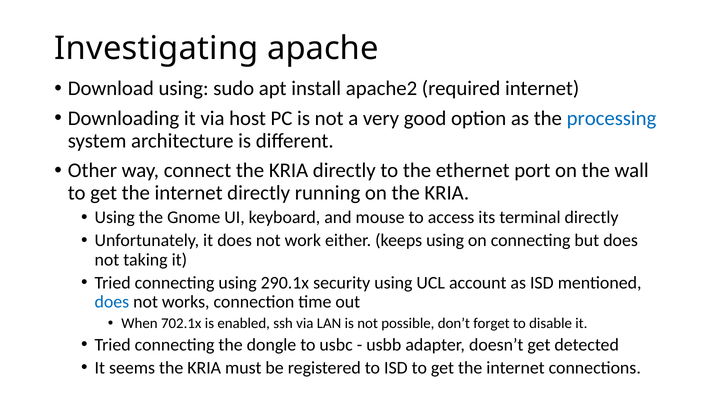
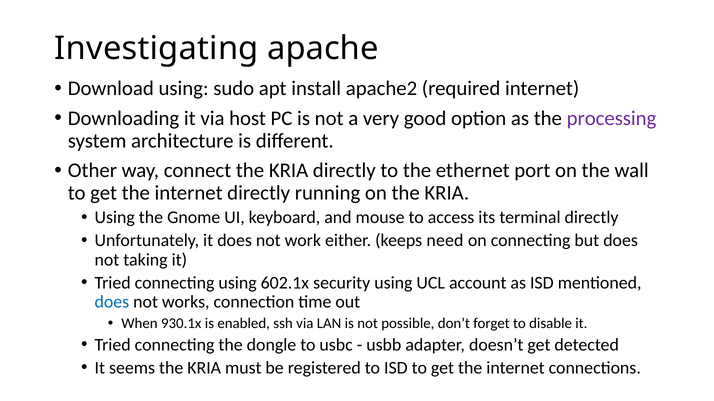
processing colour: blue -> purple (612, 119)
keeps using: using -> need (445, 241)
290.1x: 290.1x -> 602.1x (285, 283)
702.1x: 702.1x -> 930.1x (181, 324)
